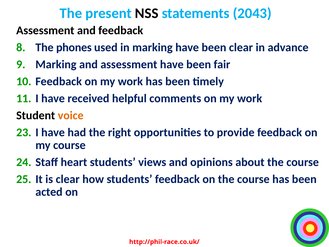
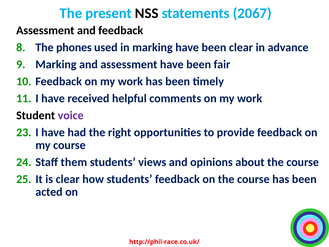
2043: 2043 -> 2067 (252, 13)
voice colour: orange -> purple (71, 115)
heart: heart -> them (74, 162)
